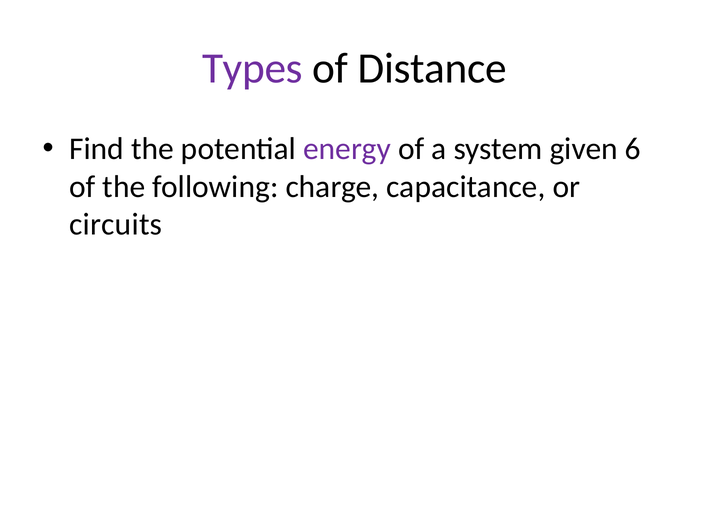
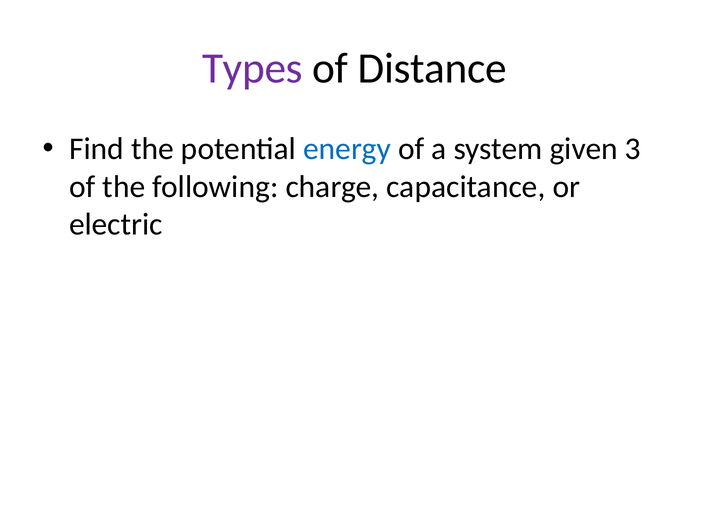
energy colour: purple -> blue (347, 149)
6: 6 -> 3 (633, 149)
circuits: circuits -> electric (116, 224)
